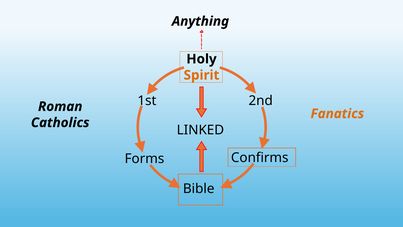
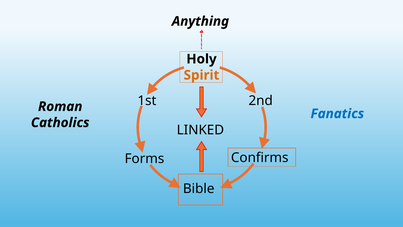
Fanatics colour: orange -> blue (337, 114)
